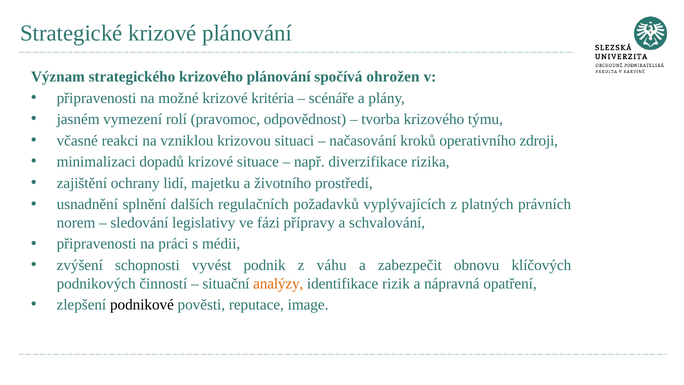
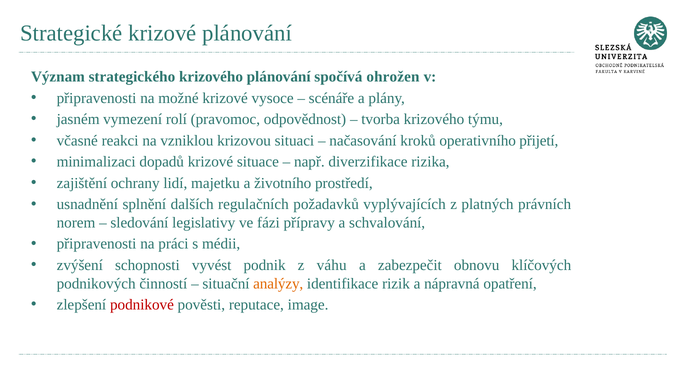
kritéria: kritéria -> vysoce (273, 98)
zdroji: zdroji -> přijetí (539, 140)
podnikové colour: black -> red (142, 305)
